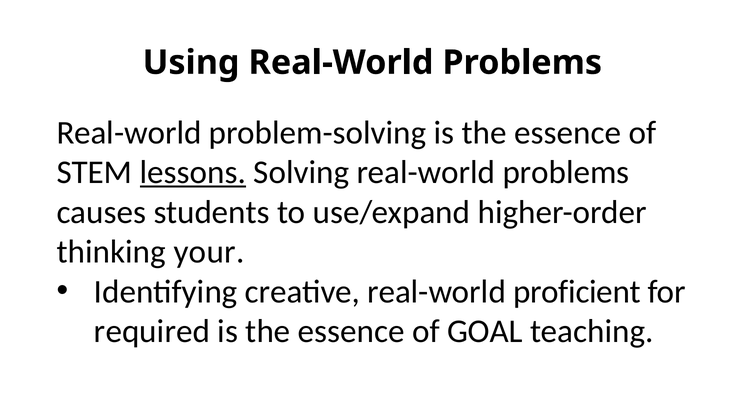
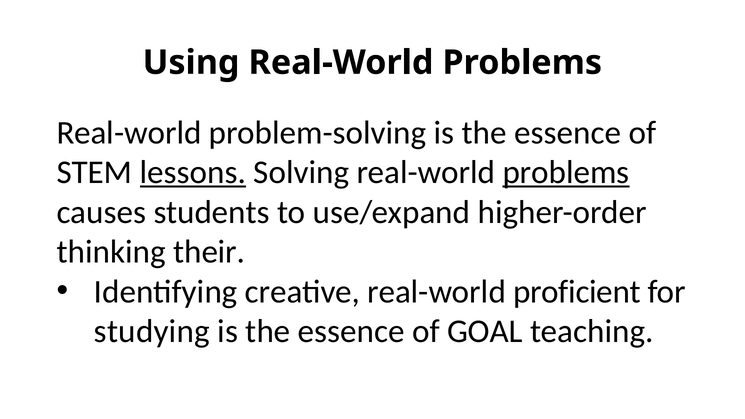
problems underline: none -> present (566, 172)
your: your -> their (209, 252)
required: required -> studying (152, 331)
